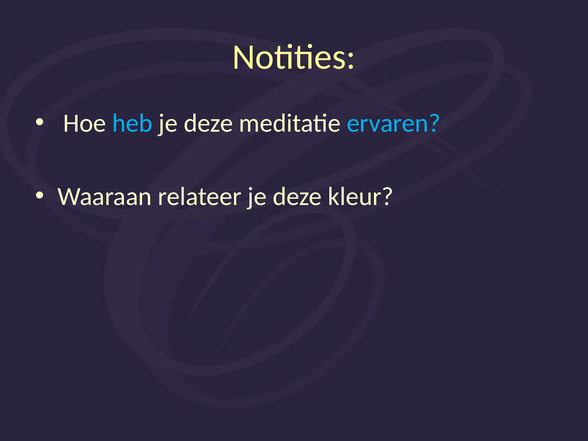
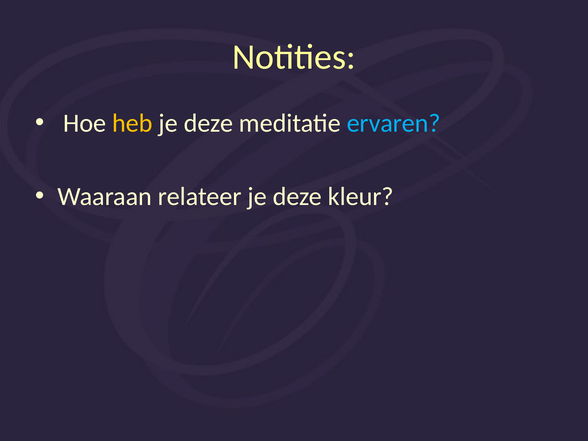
heb colour: light blue -> yellow (132, 123)
